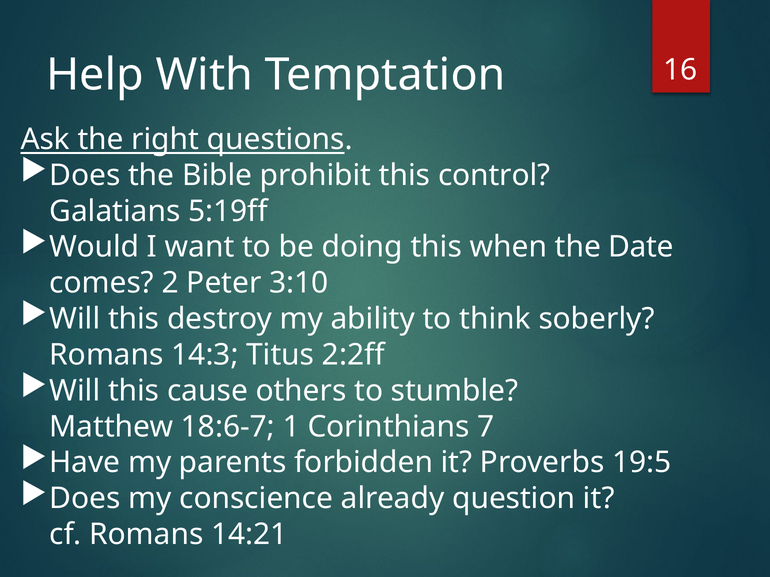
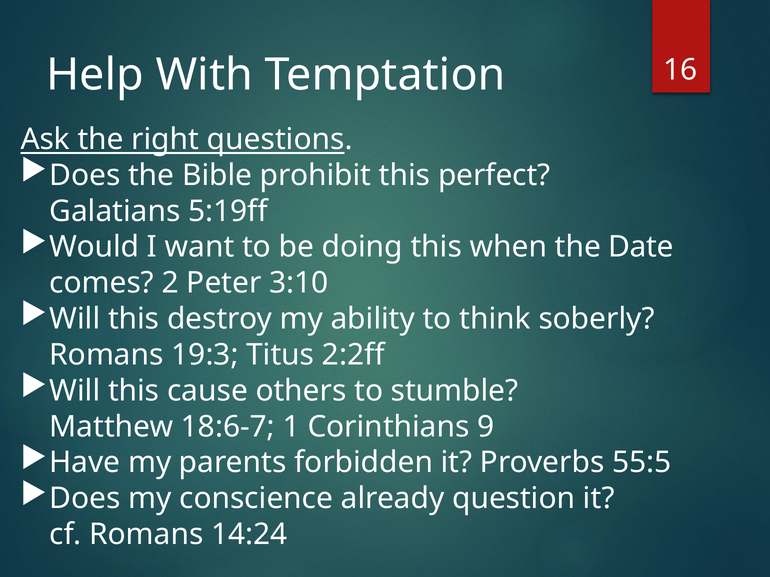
control: control -> perfect (494, 175)
14:3: 14:3 -> 19:3 (205, 355)
7: 7 -> 9 (486, 427)
19:5: 19:5 -> 55:5 (642, 463)
14:21: 14:21 -> 14:24 (249, 535)
